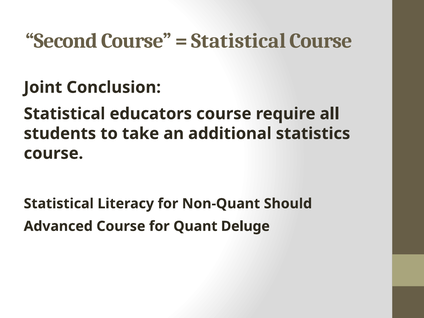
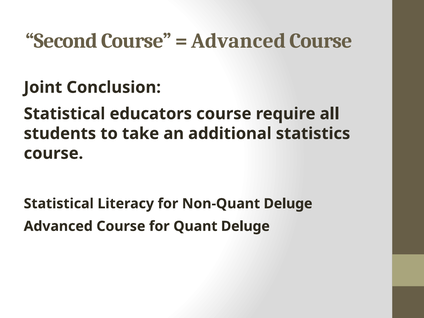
Statistical: Statistical -> Advanced (238, 41)
Non-Quant Should: Should -> Deluge (288, 204)
